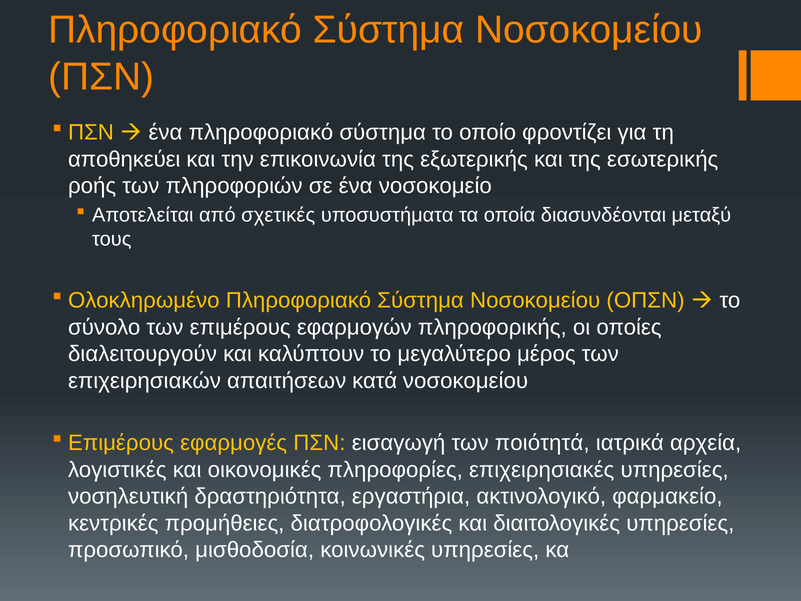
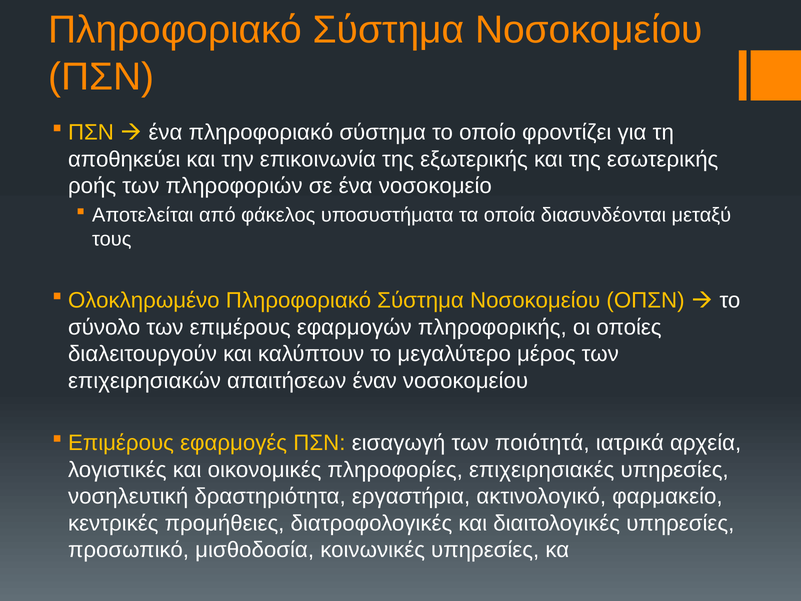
σχετικές: σχετικές -> φάκελος (278, 215)
κατά: κατά -> έναν (375, 381)
